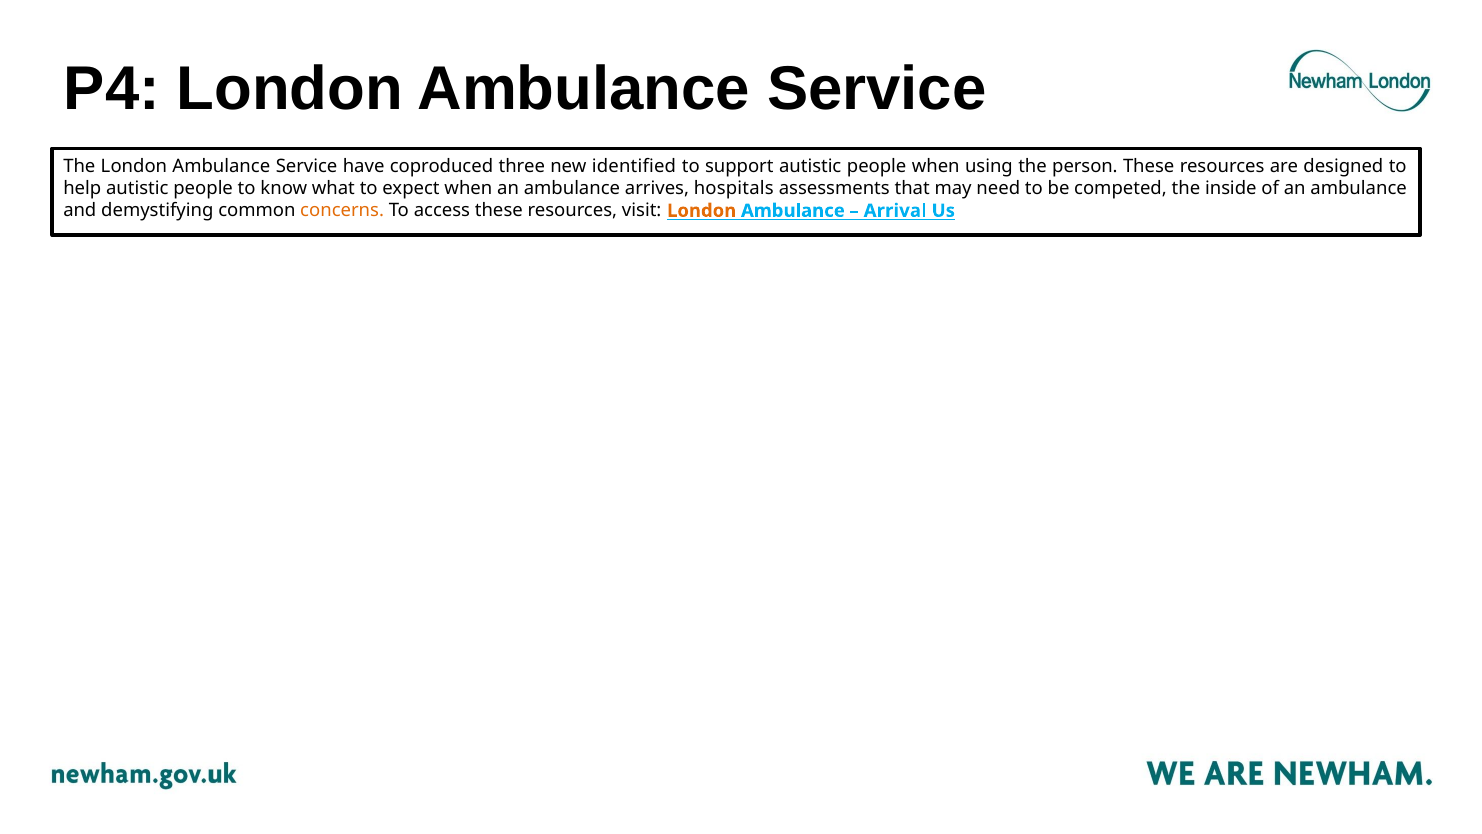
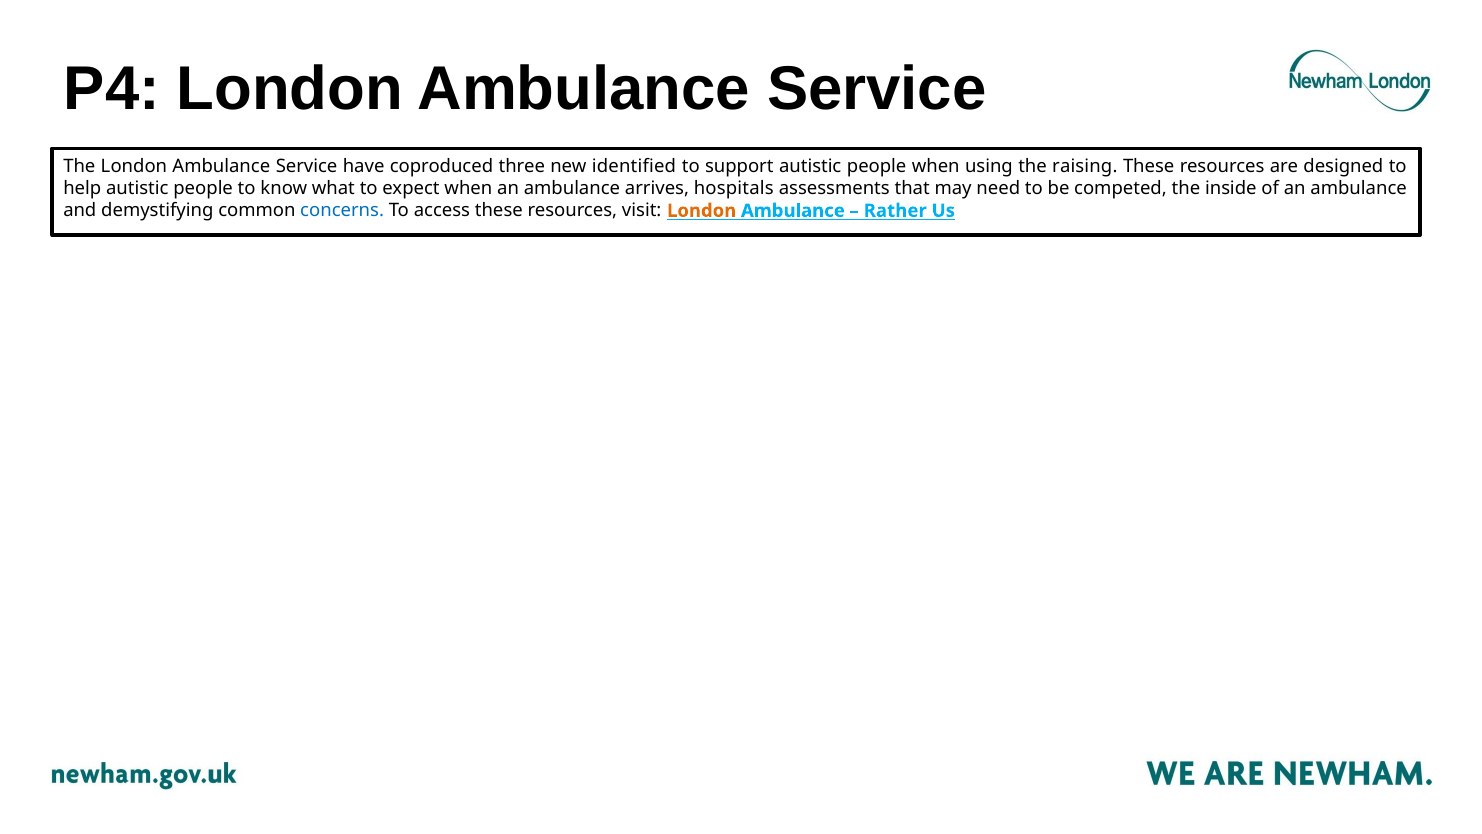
person: person -> raising (1085, 166)
concerns colour: orange -> blue (342, 211)
Arrival: Arrival -> Rather (895, 211)
